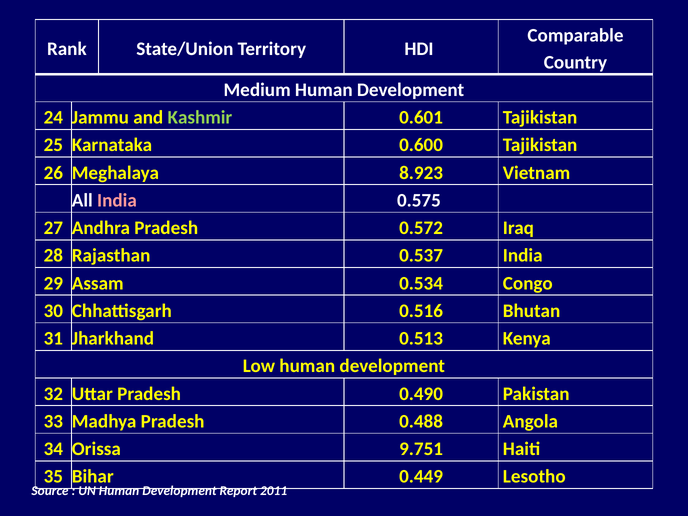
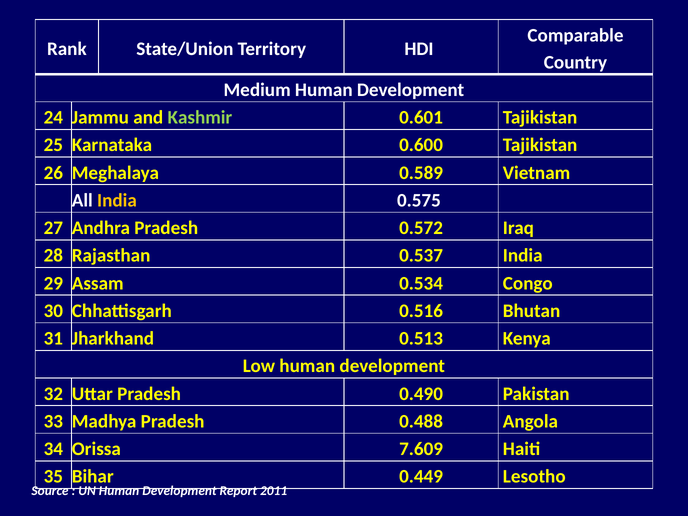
8.923: 8.923 -> 0.589 (421, 173)
India colour: pink -> yellow (117, 200)
9.751: 9.751 -> 7.609 (421, 449)
